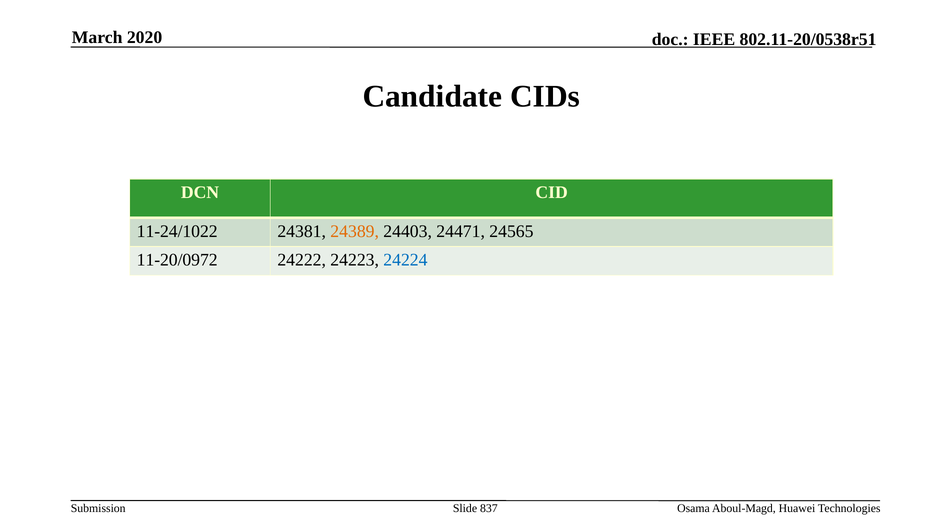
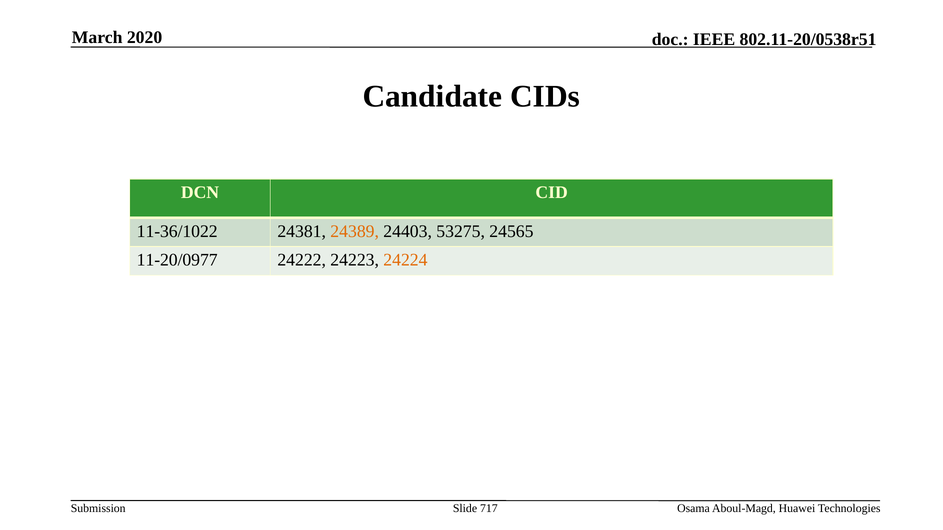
11-24/1022: 11-24/1022 -> 11-36/1022 (177, 232)
24471: 24471 -> 53275 (461, 232)
11-20/0972: 11-20/0972 -> 11-20/0977 (177, 260)
24224 colour: blue -> orange (405, 260)
837: 837 -> 717 (489, 509)
